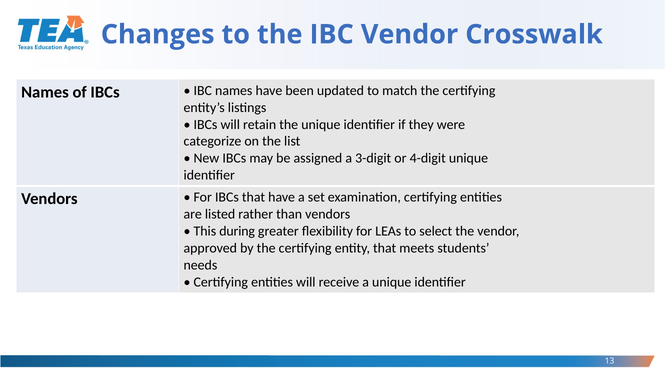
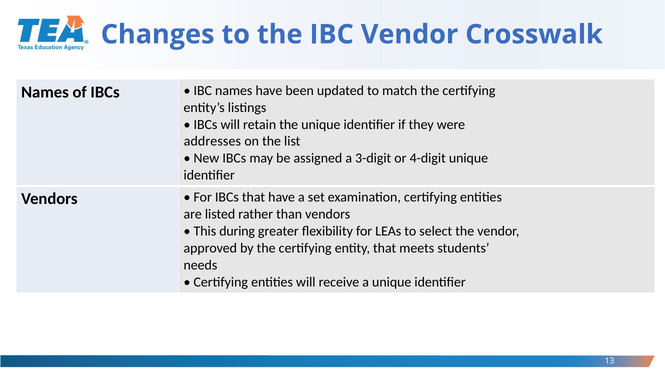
categorize: categorize -> addresses (212, 141)
